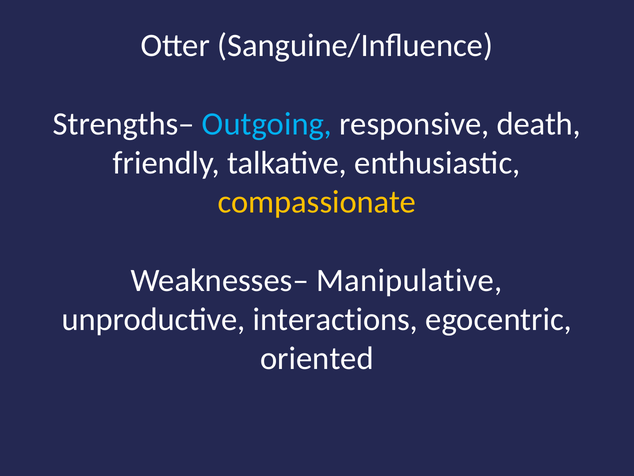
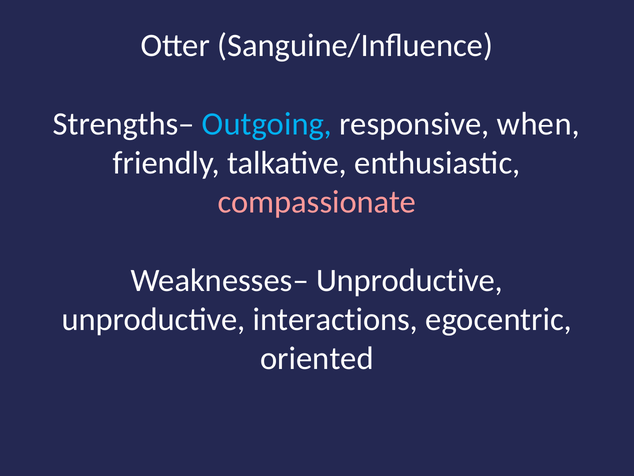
death: death -> when (539, 124)
compassionate colour: yellow -> pink (317, 202)
Weaknesses– Manipulative: Manipulative -> Unproductive (410, 280)
